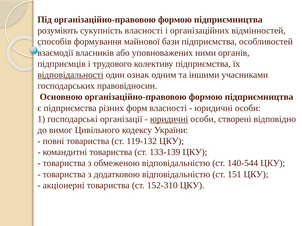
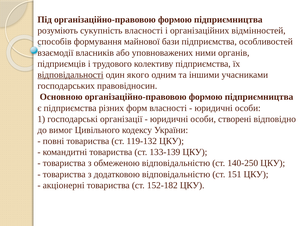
ознак: ознак -> якого (138, 75)
юридичні underline: present -> none (169, 119)
140-544: 140-544 -> 140-250 (243, 164)
152-310: 152-310 -> 152-182 (162, 186)
